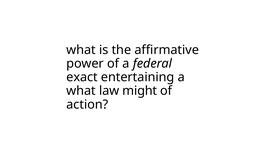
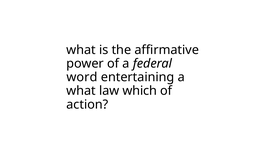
exact: exact -> word (82, 77)
might: might -> which (140, 91)
